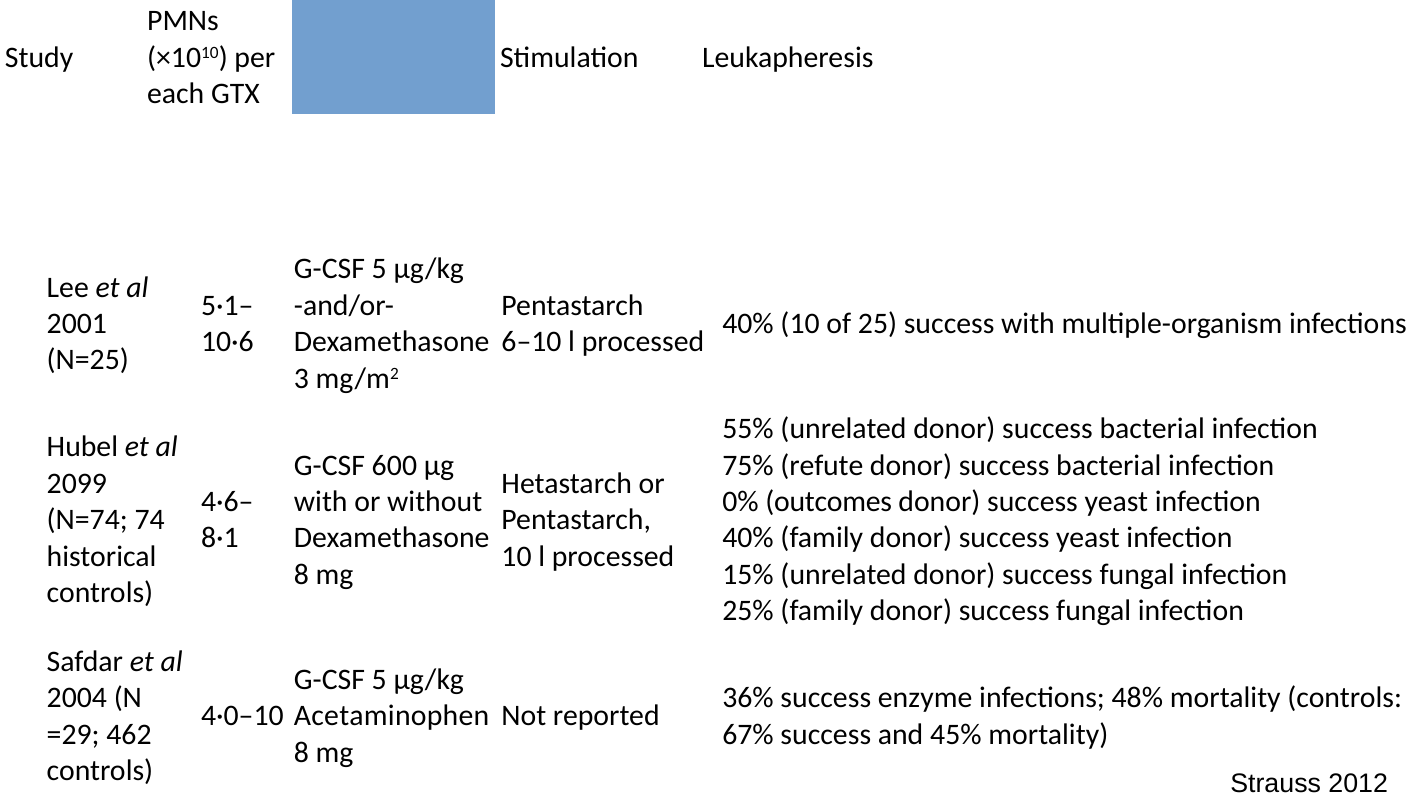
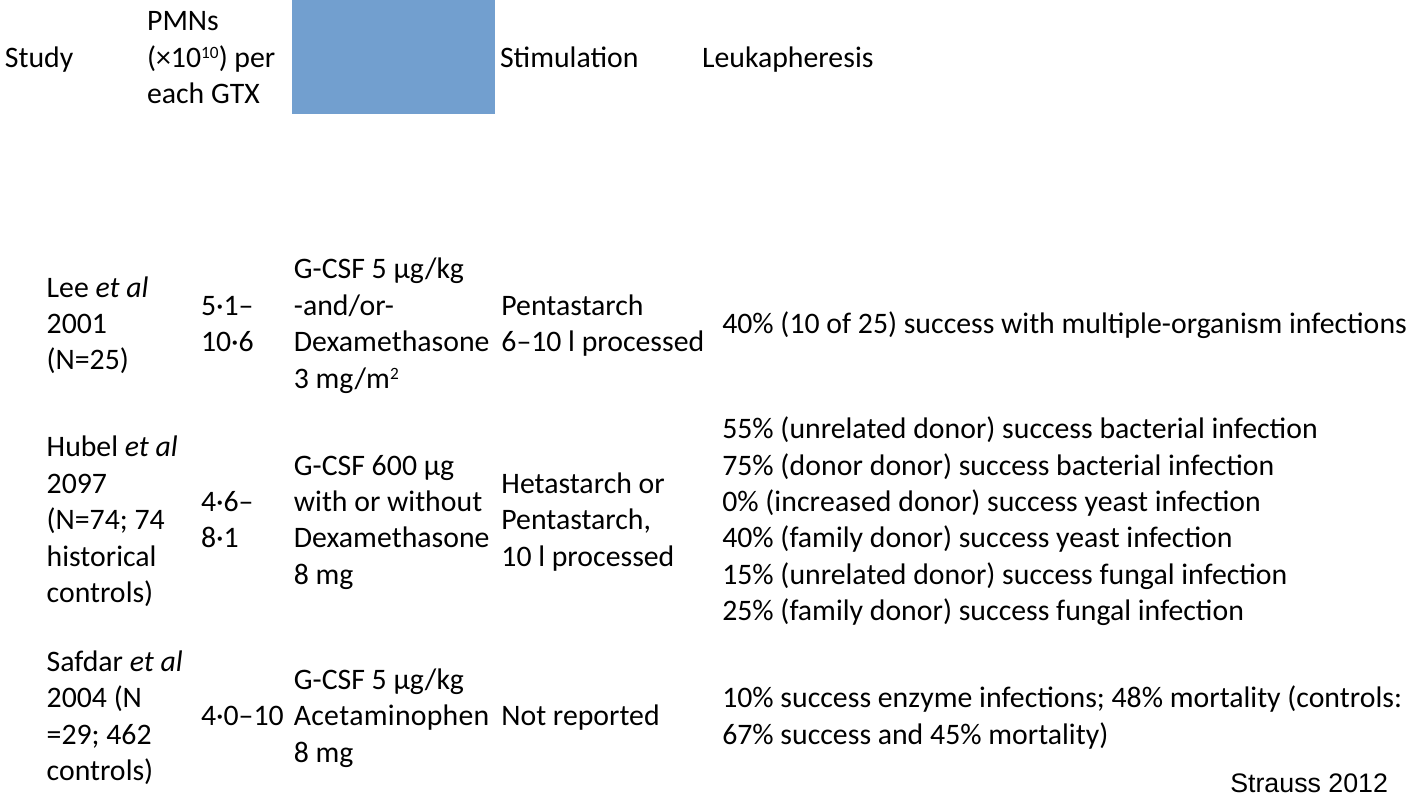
75% refute: refute -> donor (822, 465)
2099: 2099 -> 2097 (77, 484)
outcomes: outcomes -> increased (828, 502)
36%: 36% -> 10% (748, 698)
